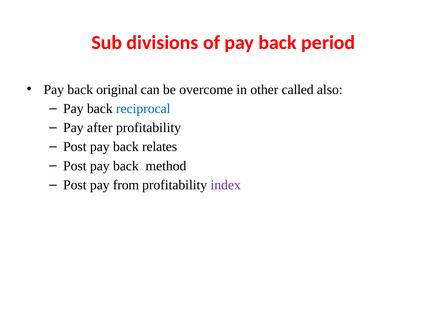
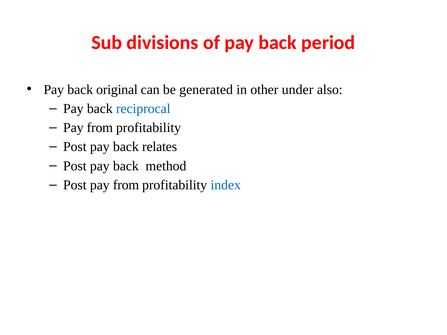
overcome: overcome -> generated (206, 90)
called: called -> under (298, 90)
after: after -> from (100, 128)
index colour: purple -> blue (226, 185)
